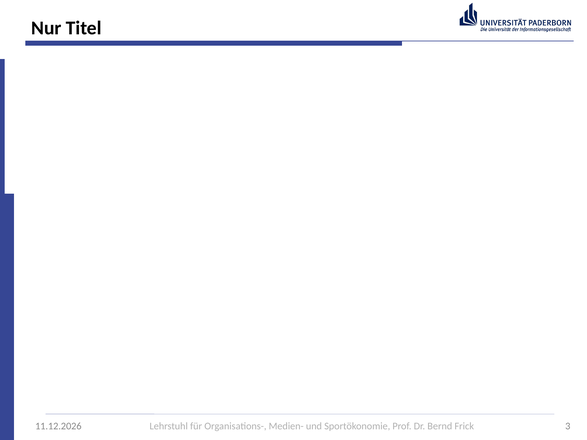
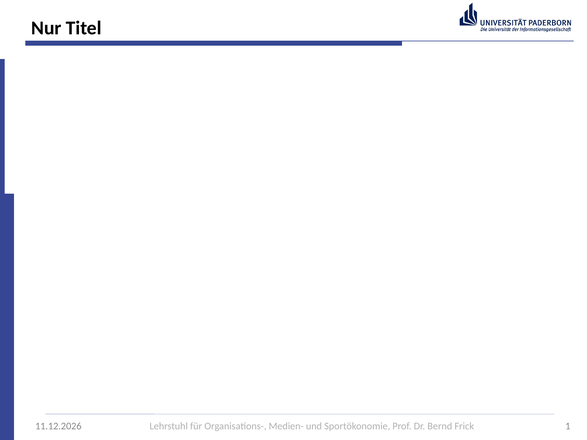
3: 3 -> 1 (568, 426)
